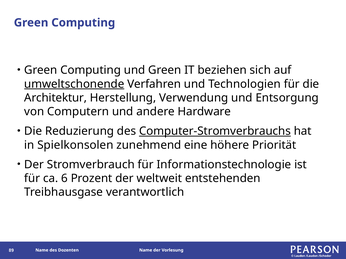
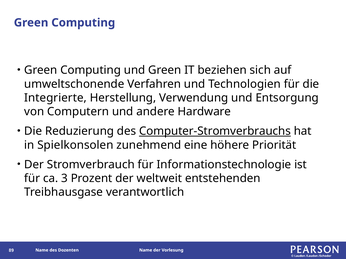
umweltschonende underline: present -> none (74, 84)
Architektur: Architektur -> Integrierte (55, 98)
6: 6 -> 3 (64, 179)
